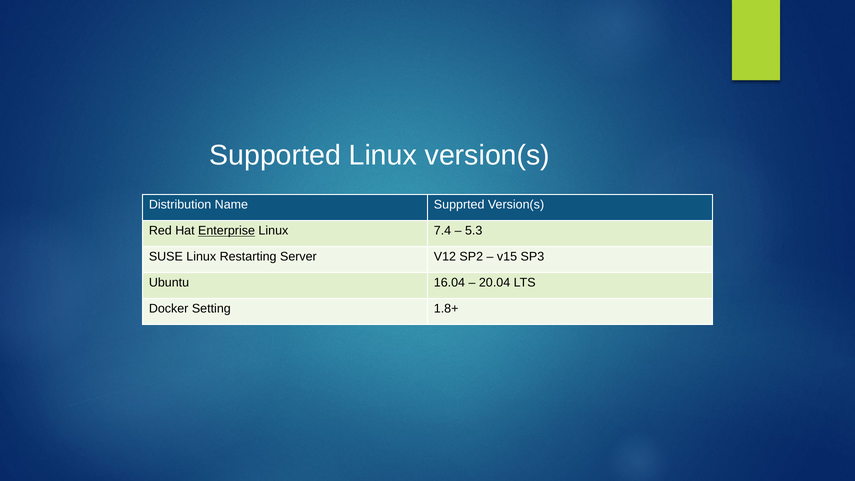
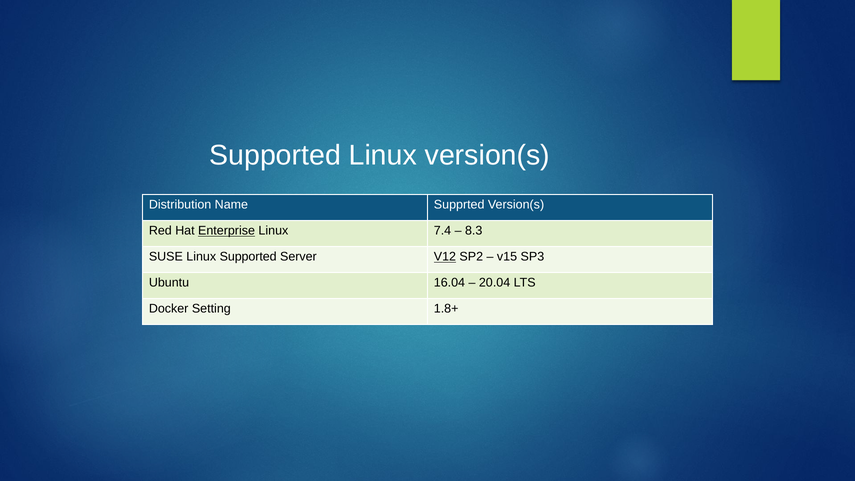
5.3: 5.3 -> 8.3 (474, 231)
Linux Restarting: Restarting -> Supported (248, 257)
V12 underline: none -> present (445, 257)
